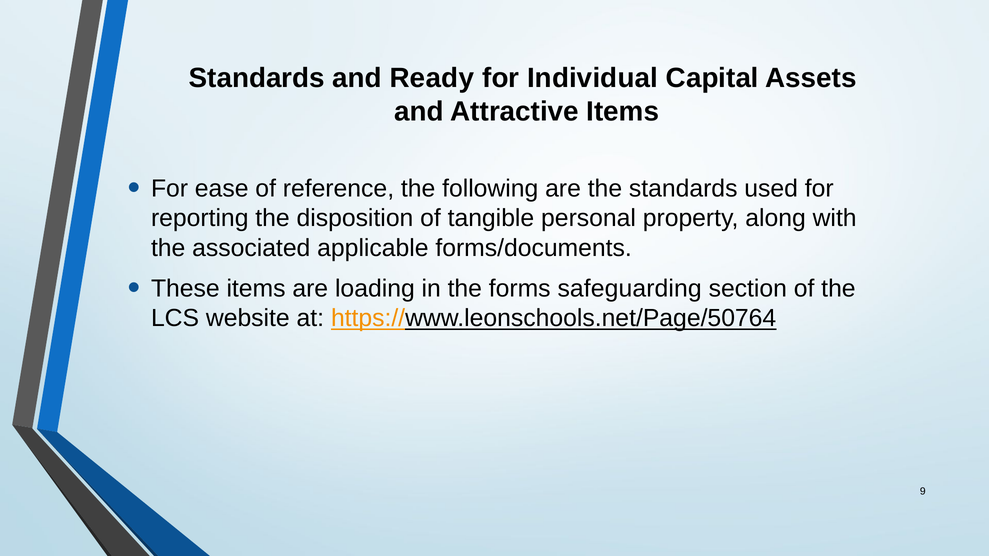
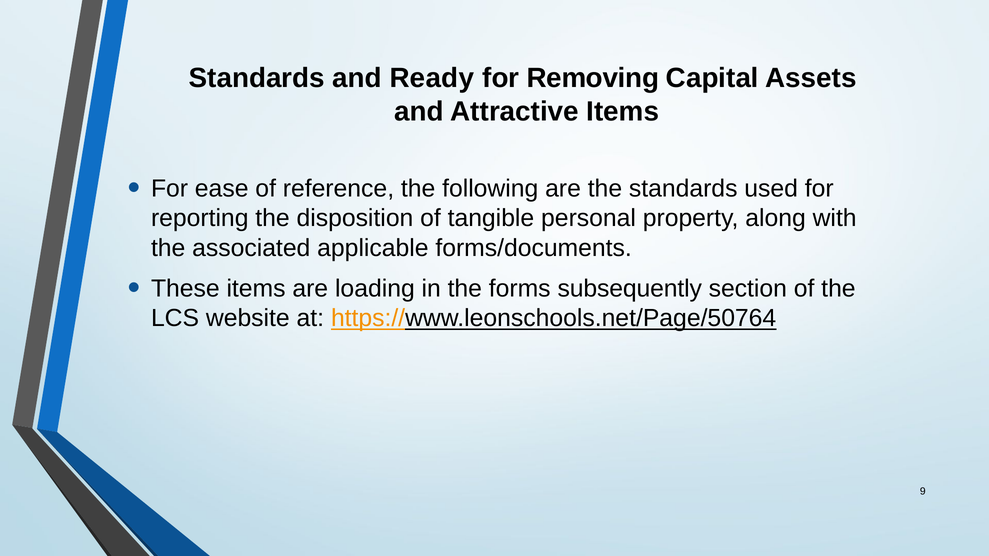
Individual: Individual -> Removing (593, 78)
safeguarding: safeguarding -> subsequently (630, 289)
